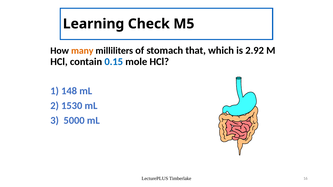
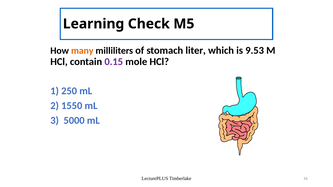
that: that -> liter (196, 51)
2.92: 2.92 -> 9.53 (255, 51)
0.15 colour: blue -> purple (114, 62)
148: 148 -> 250 (69, 91)
1530: 1530 -> 1550 (72, 106)
